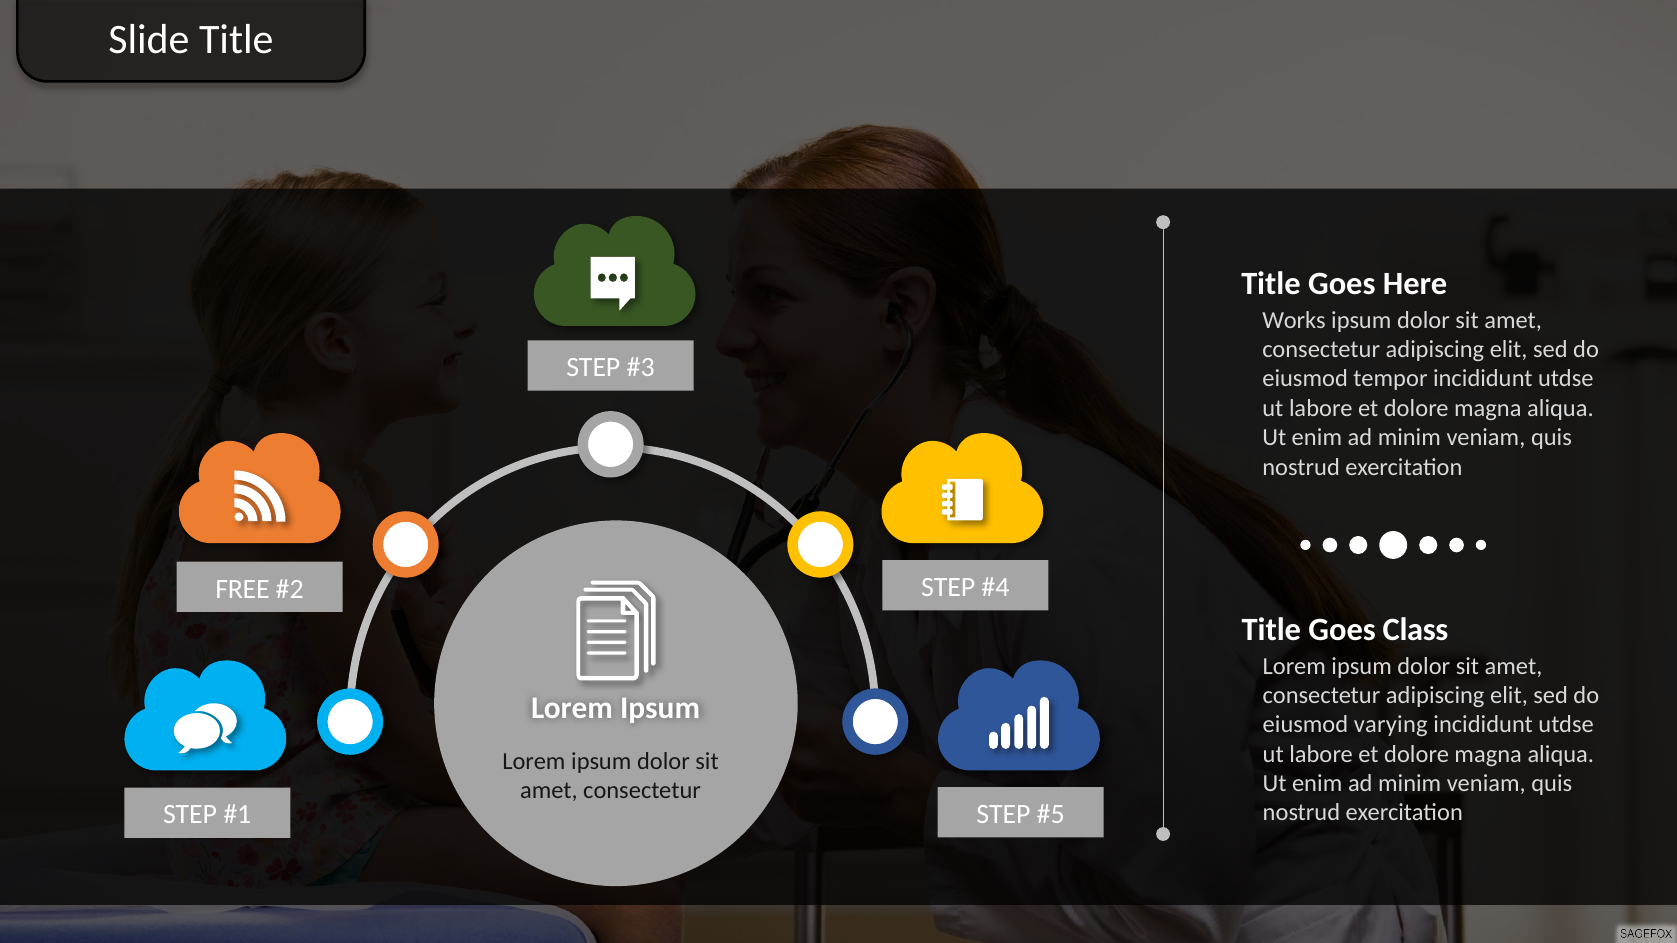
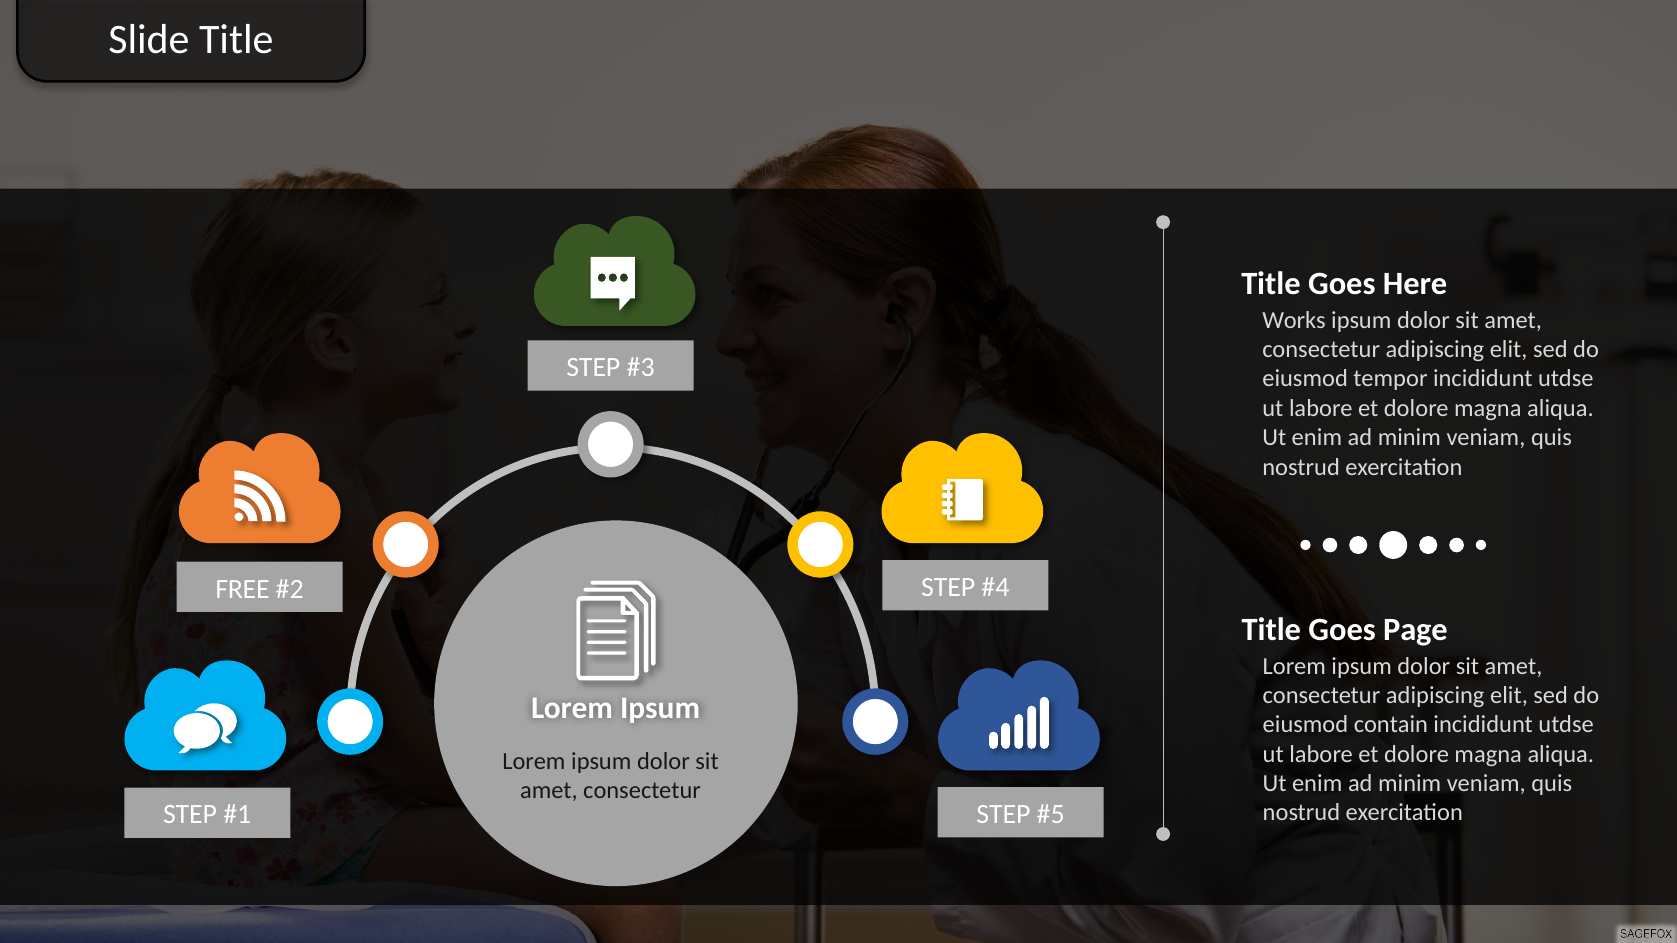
Class: Class -> Page (1415, 630)
varying: varying -> contain (1391, 725)
